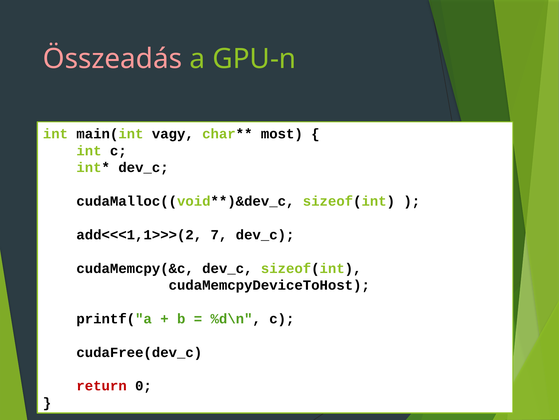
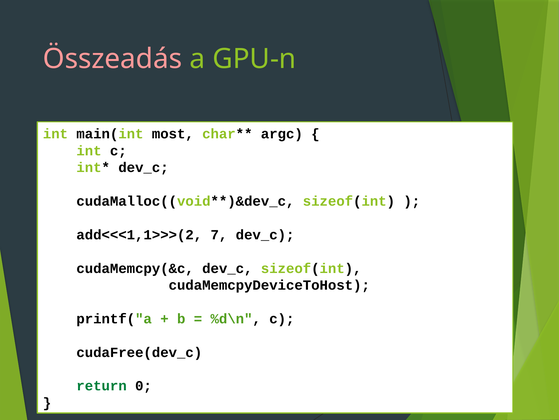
vagy: vagy -> most (173, 134)
most: most -> argc (282, 134)
return colour: red -> green (102, 385)
